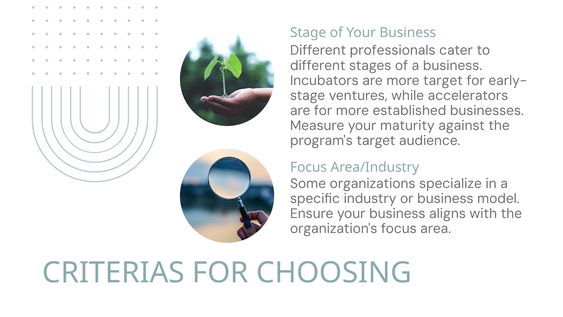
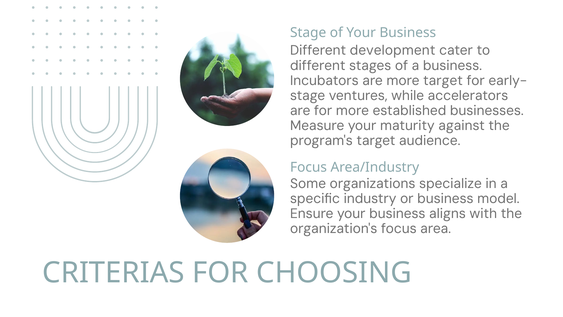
professionals: professionals -> development (393, 50)
